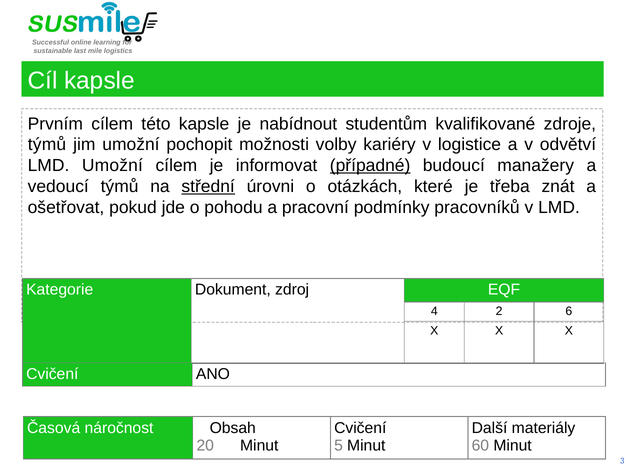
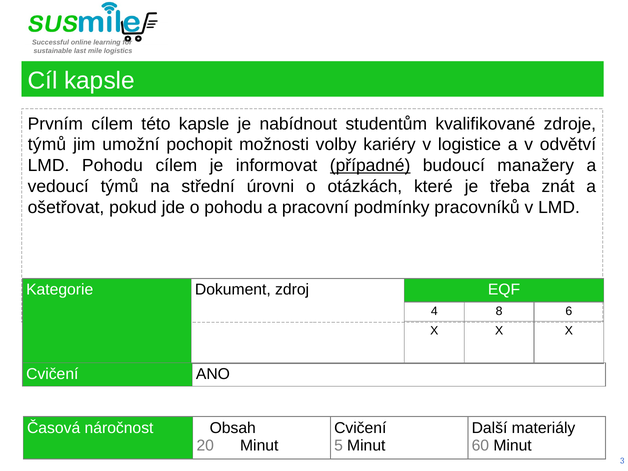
LMD Umožní: Umožní -> Pohodu (112, 166)
střední underline: present -> none (208, 187)
2: 2 -> 8 (499, 311)
